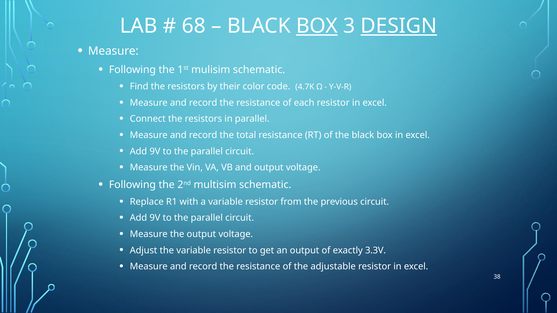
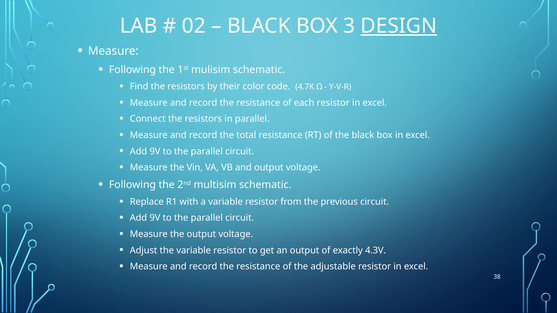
68: 68 -> 02 (194, 26)
BOX underline: present -> none (317, 26)
3.3V: 3.3V -> 4.3V (376, 251)
